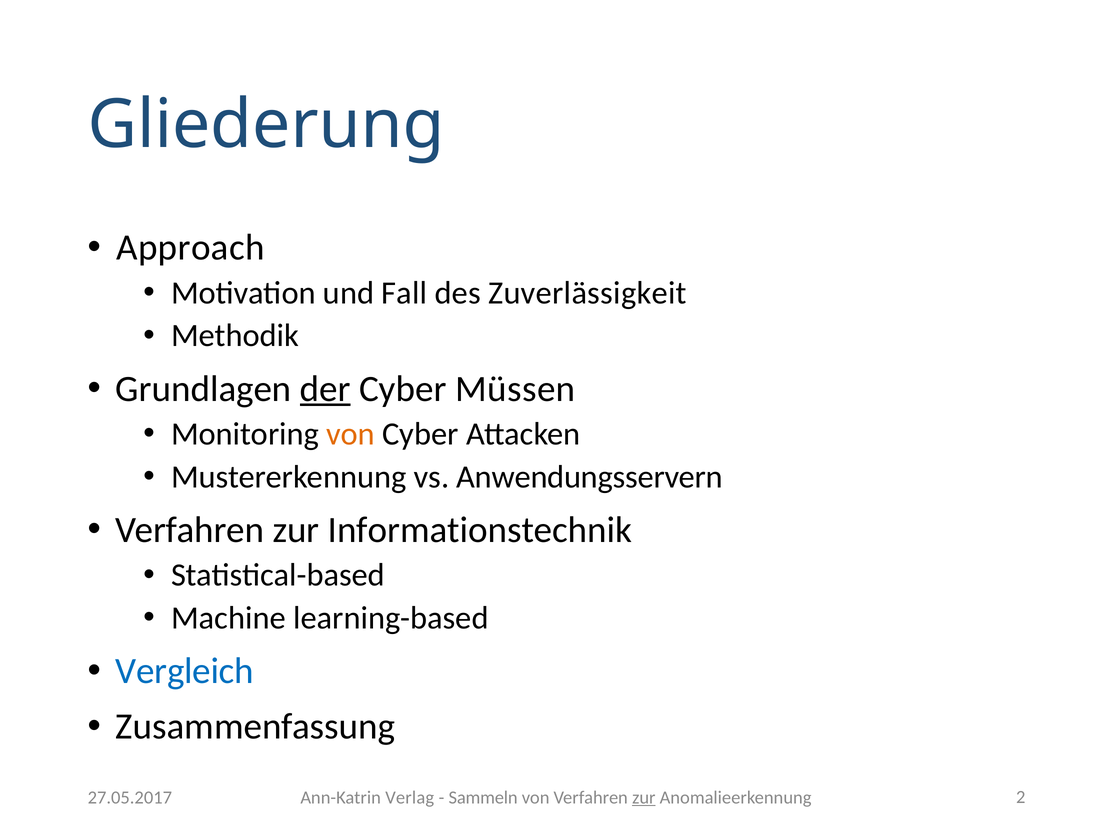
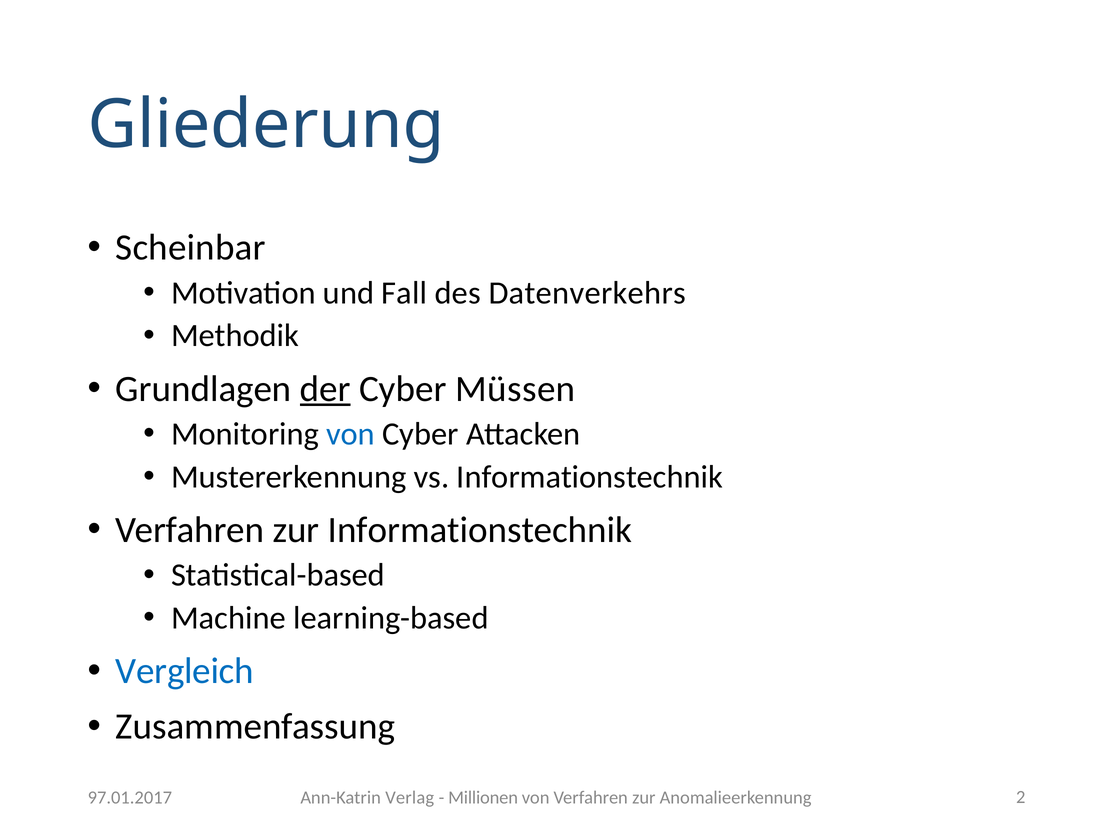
Approach: Approach -> Scheinbar (191, 248)
Zuverlässigkeit: Zuverlässigkeit -> Datenverkehrs (587, 293)
von colour: orange -> blue (351, 434)
vs Anwendungsservern: Anwendungsservern -> Informationstechnik (590, 477)
27.05.2017: 27.05.2017 -> 97.01.2017 (130, 797)
Sammeln: Sammeln -> Millionen (483, 797)
zur underline: present -> none (644, 797)
